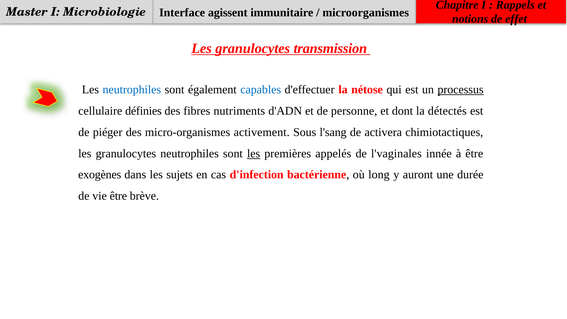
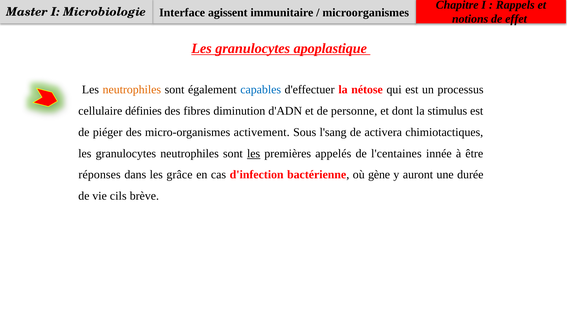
transmission: transmission -> apoplastique (330, 48)
neutrophiles colour: blue -> orange (132, 90)
processus underline: present -> none (461, 90)
nutriments: nutriments -> diminution (239, 111)
détectés: détectés -> stimulus (447, 111)
l'vaginales: l'vaginales -> l'centaines (396, 153)
exogènes: exogènes -> réponses (100, 175)
sujets: sujets -> grâce (179, 175)
long: long -> gène (379, 175)
vie être: être -> cils (118, 196)
